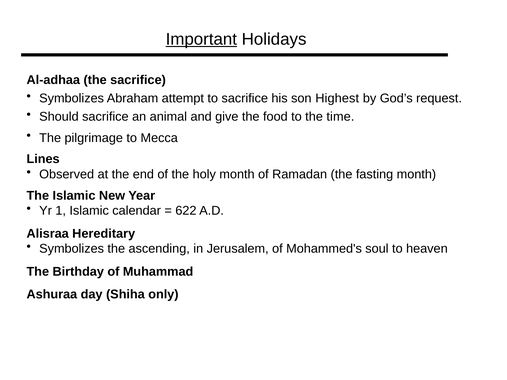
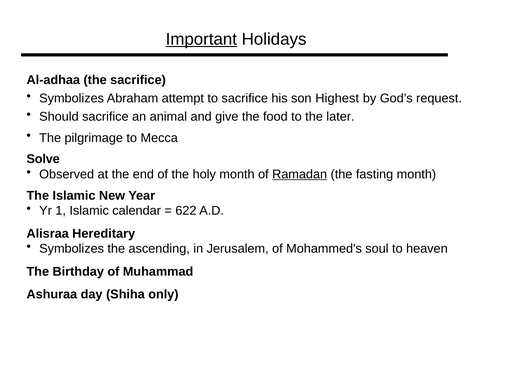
time: time -> later (340, 117)
Lines: Lines -> Solve (43, 159)
Ramadan underline: none -> present (300, 174)
